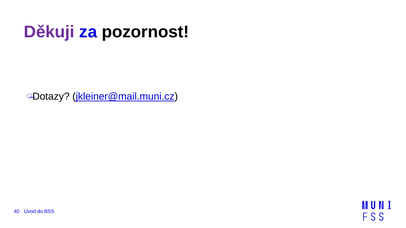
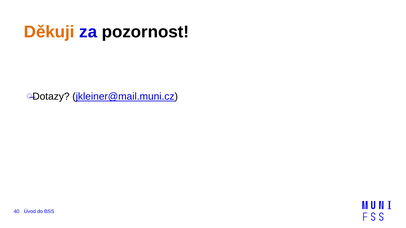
Děkuji colour: purple -> orange (49, 32)
